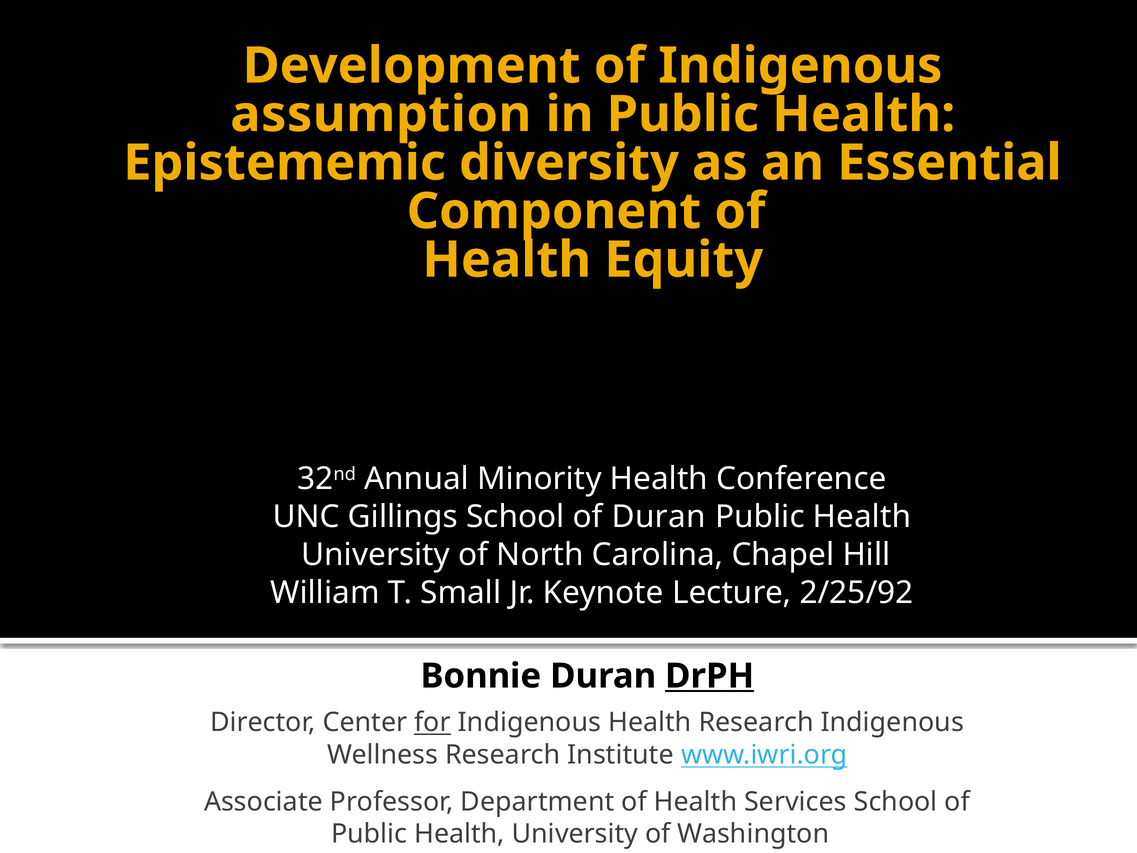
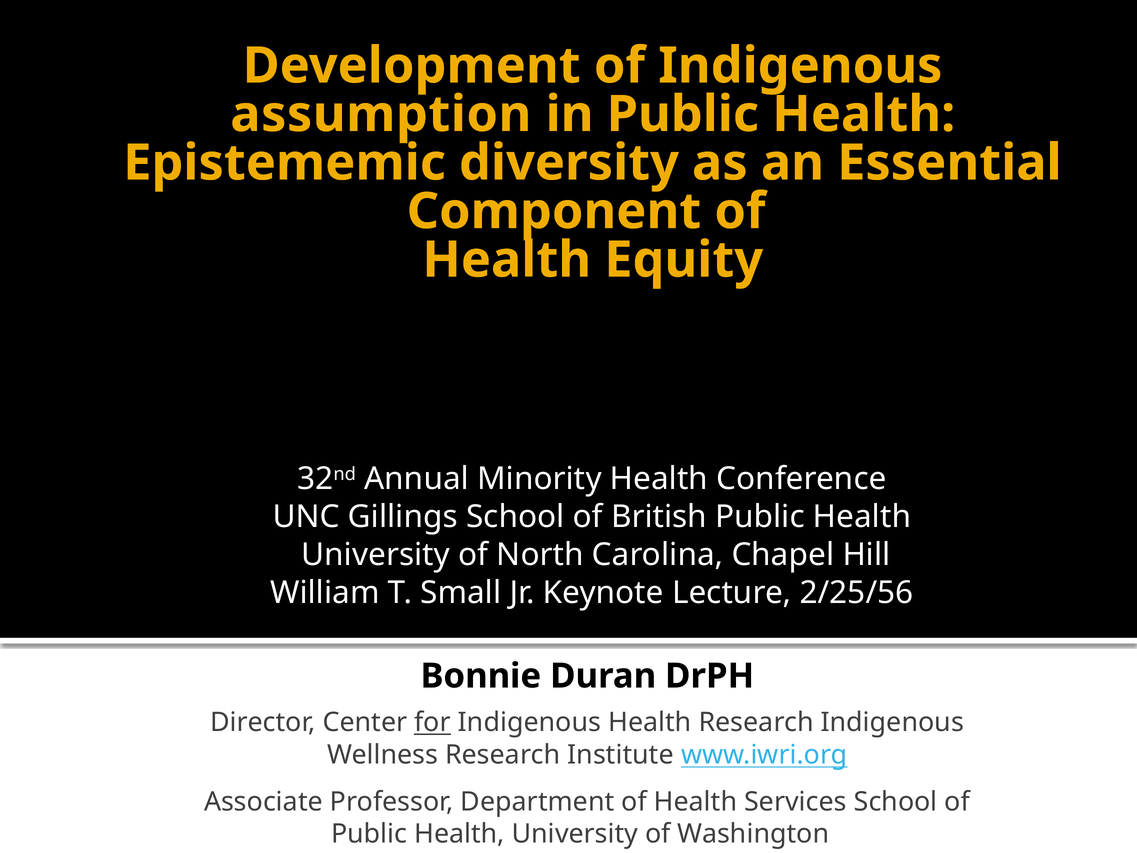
of Duran: Duran -> British (659, 517)
2/25/92: 2/25/92 -> 2/25/56 (857, 593)
DrPH underline: present -> none (710, 676)
